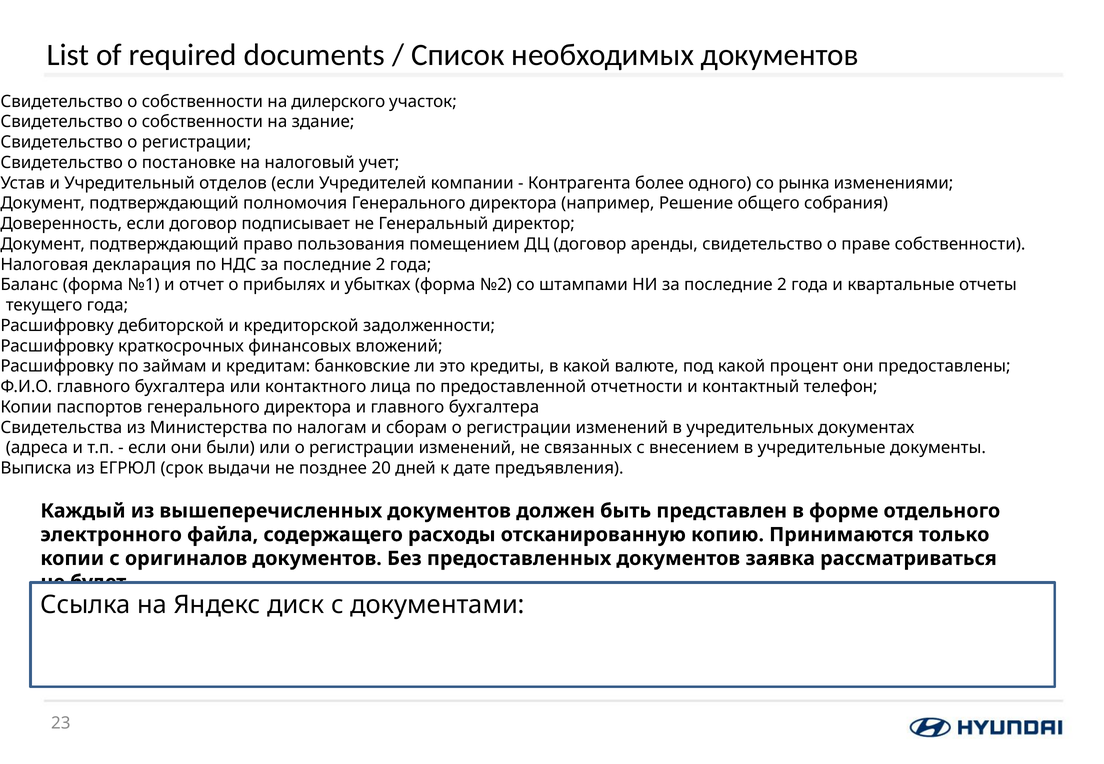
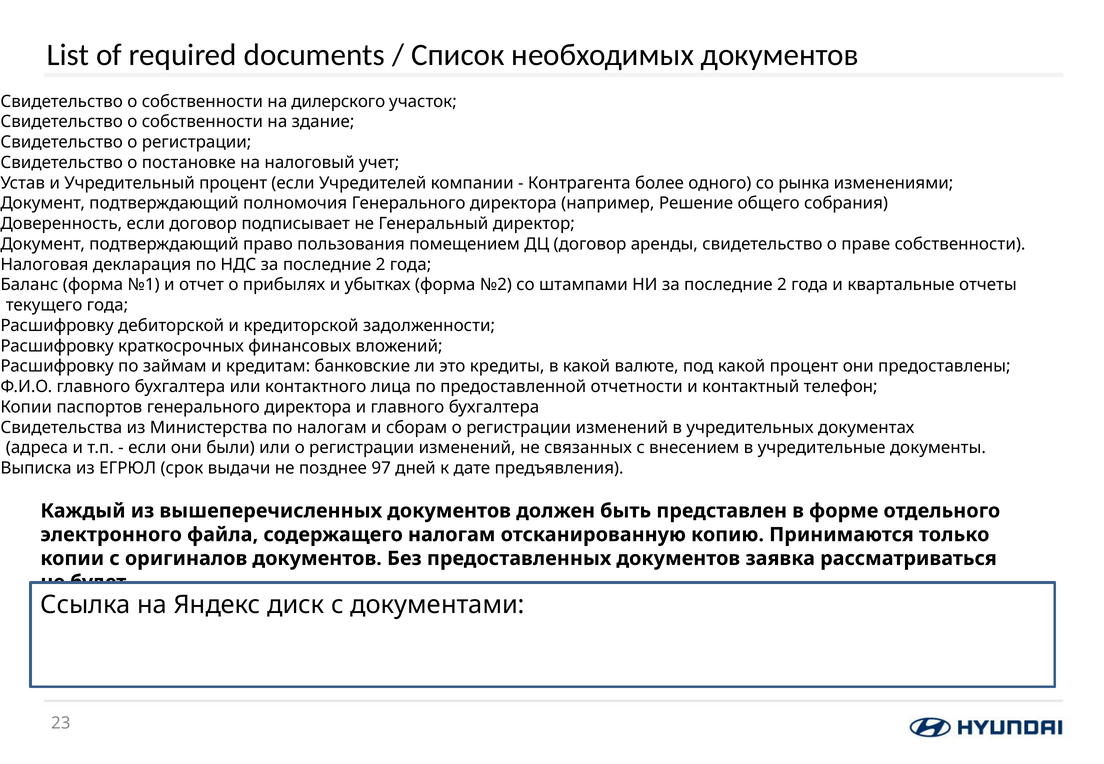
Учредительный отделов: отделов -> процент (233, 183)
20: 20 -> 97 (381, 468)
содержащего расходы: расходы -> налогам (452, 535)
